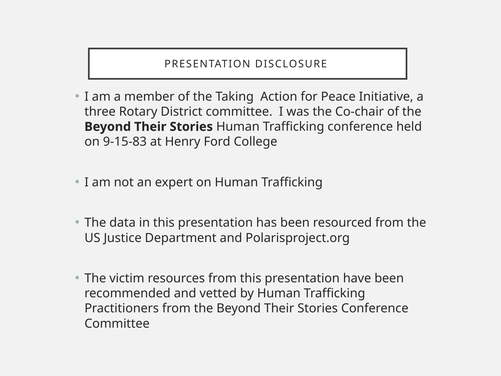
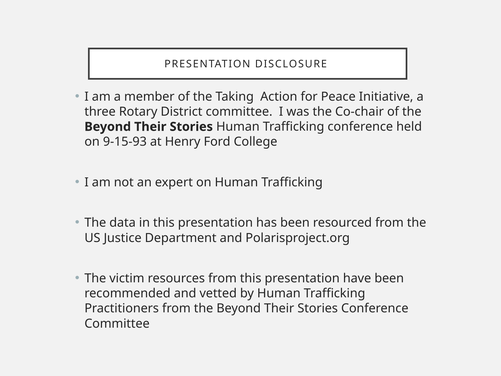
9-15-83: 9-15-83 -> 9-15-93 (125, 142)
